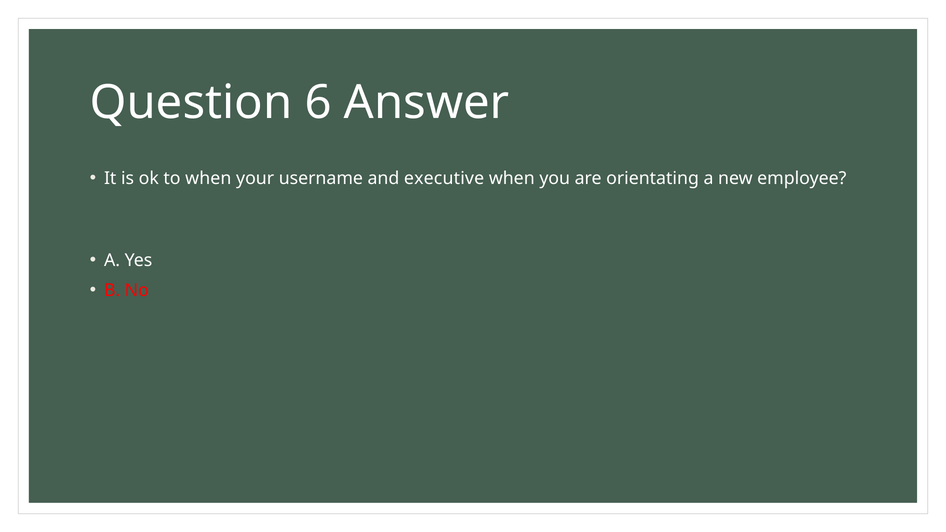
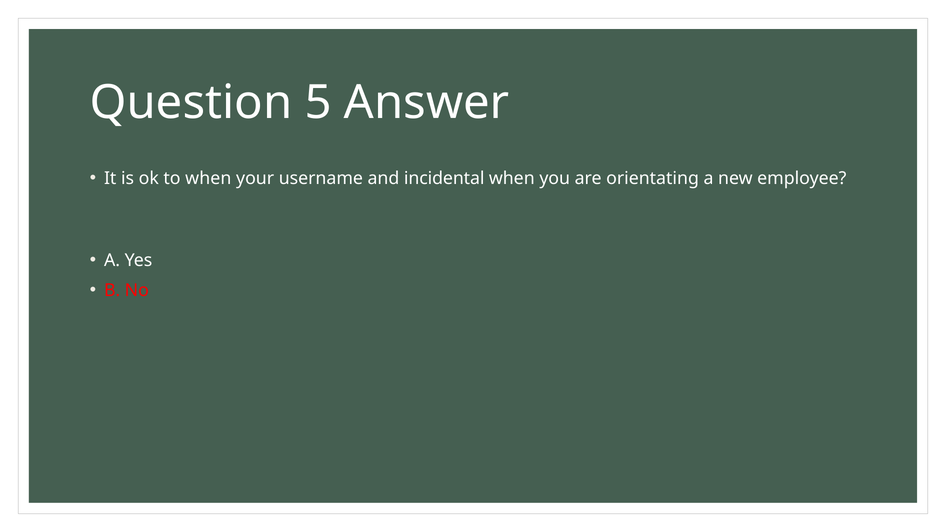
6: 6 -> 5 (318, 103)
executive: executive -> incidental (444, 179)
